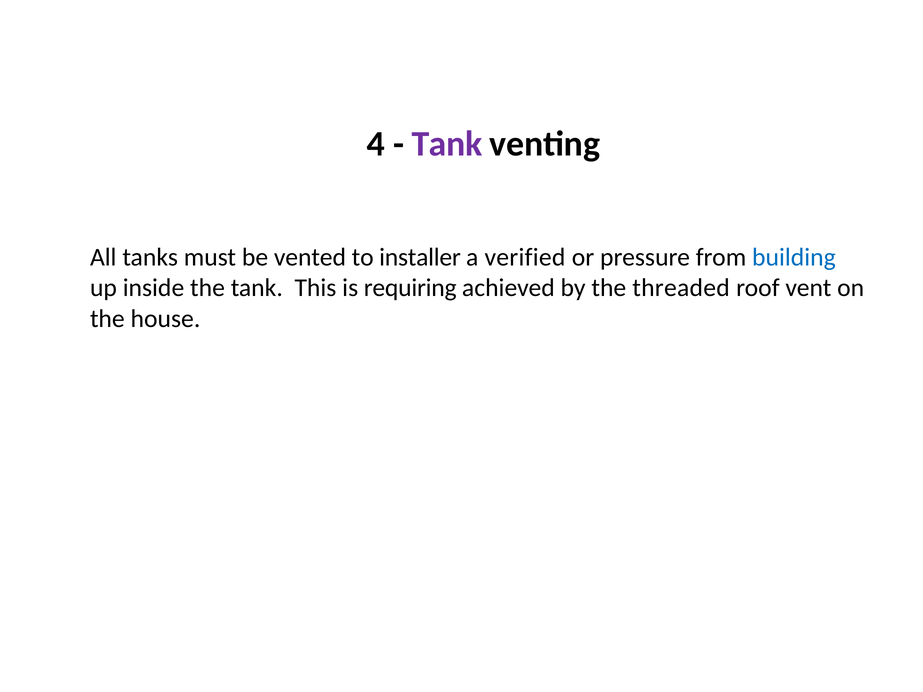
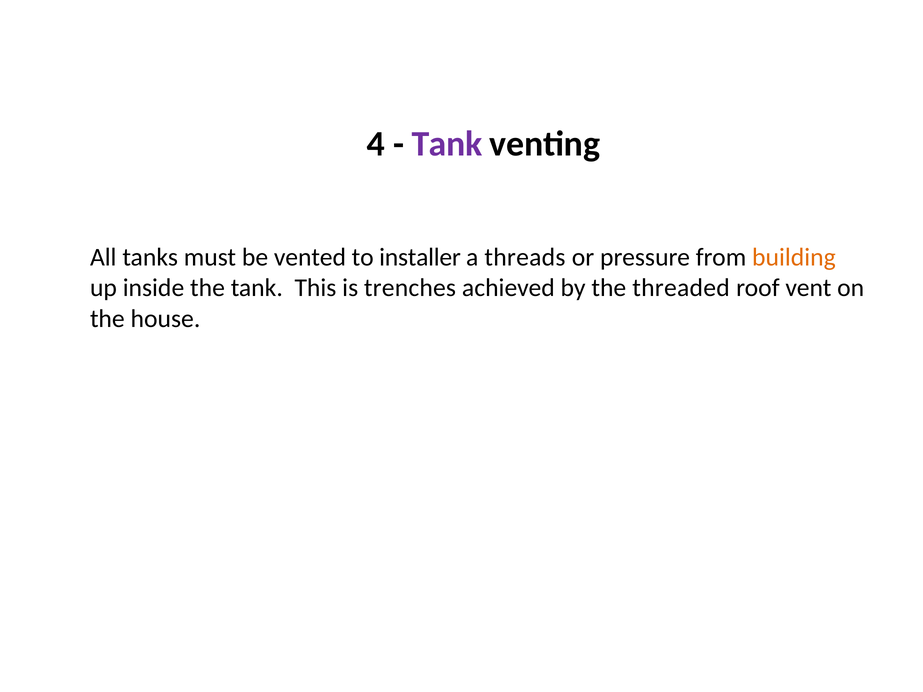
verified: verified -> threads (525, 257)
building colour: blue -> orange (794, 257)
requiring: requiring -> trenches (410, 288)
